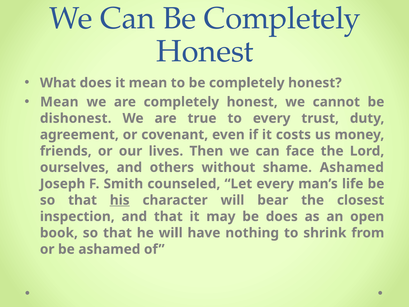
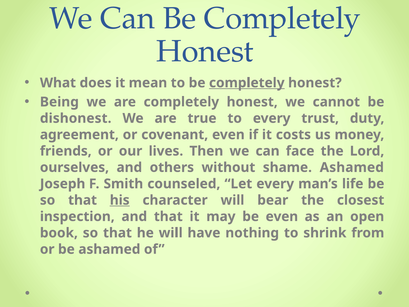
completely underline: none -> present (247, 83)
Mean: Mean -> Being (59, 102)
be does: does -> even (282, 216)
